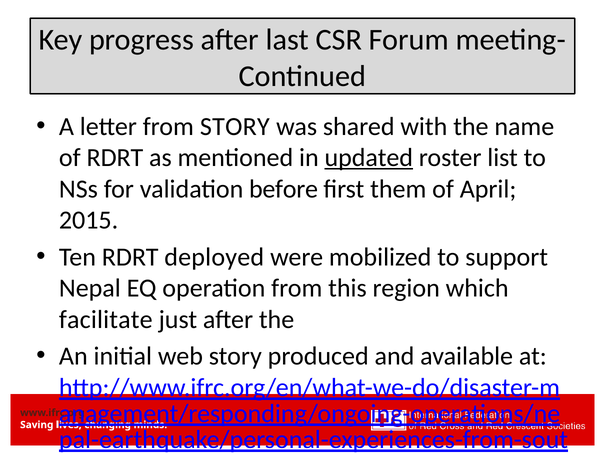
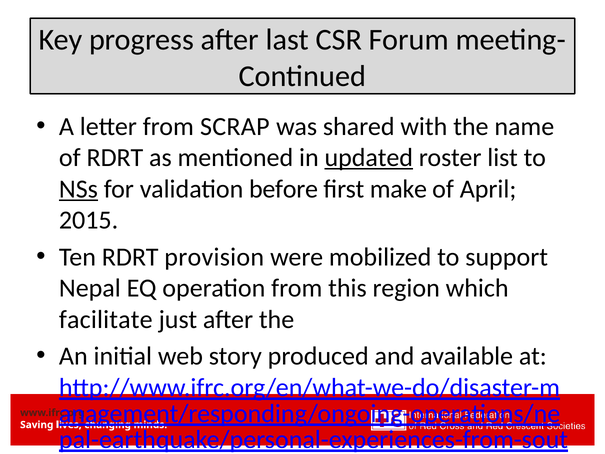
from STORY: STORY -> SCRAP (235, 126)
NSs underline: none -> present (78, 189)
them: them -> make (398, 189)
deployed: deployed -> provision (214, 257)
